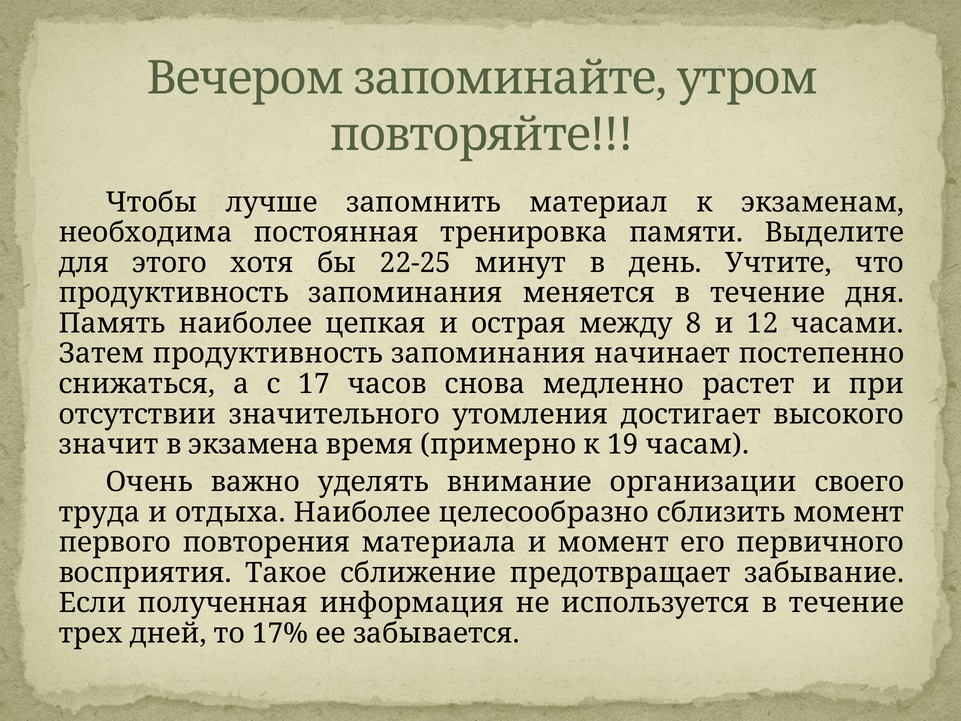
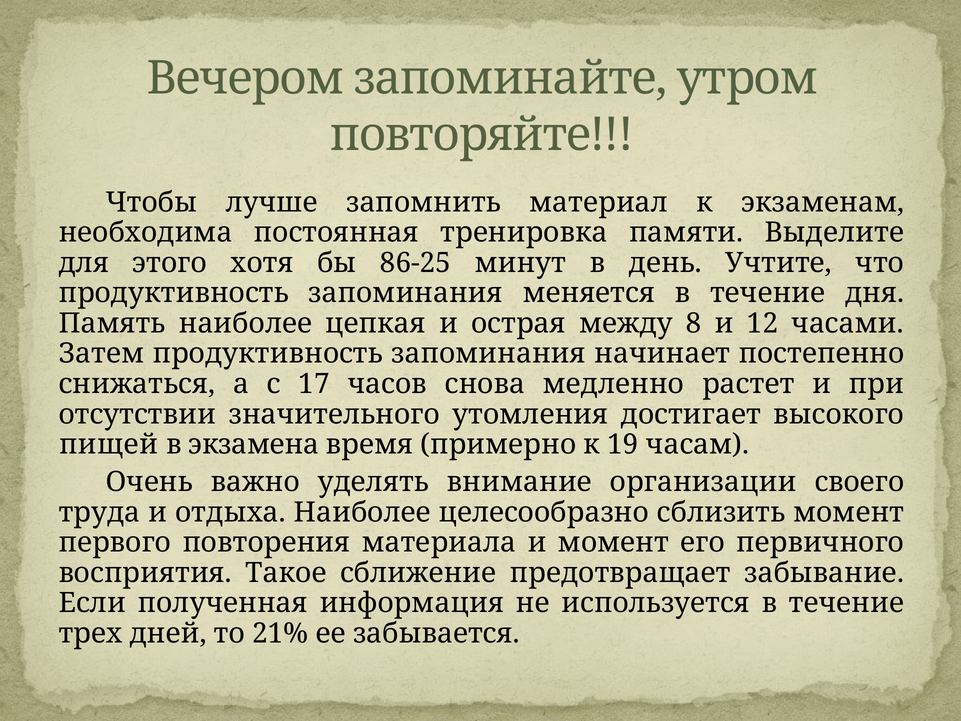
22-25: 22-25 -> 86-25 (416, 263)
значит: значит -> пищей (109, 444)
17%: 17% -> 21% (280, 633)
